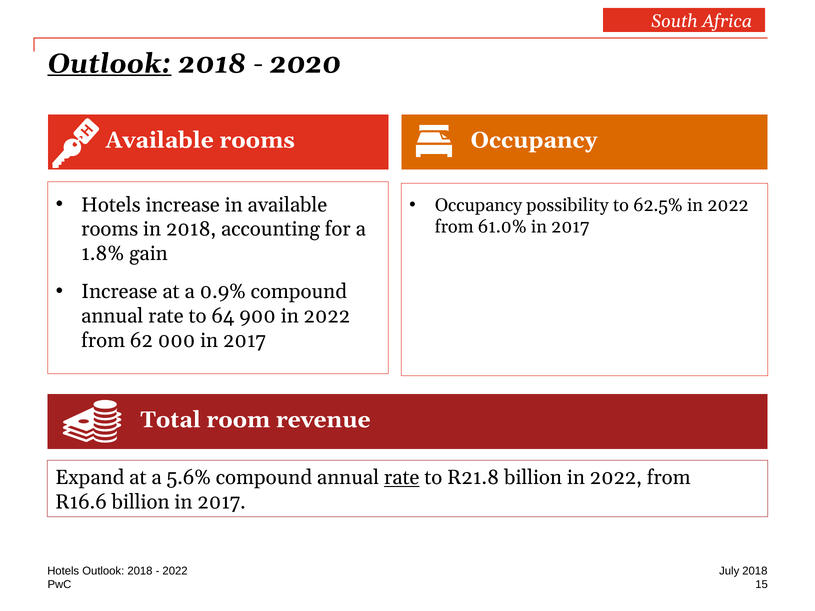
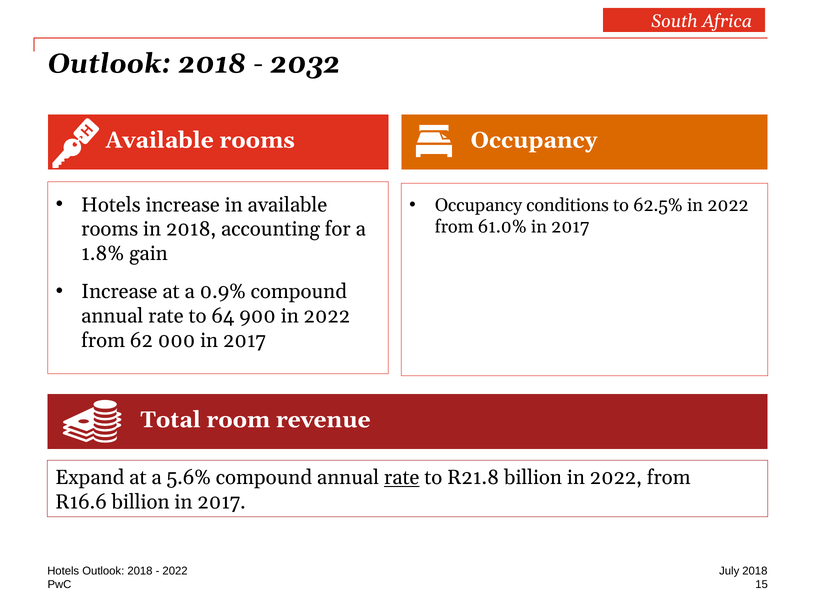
Outlook underline: present -> none (109, 64)
2020: 2020 -> 2032 (305, 64)
possibility: possibility -> conditions (568, 205)
